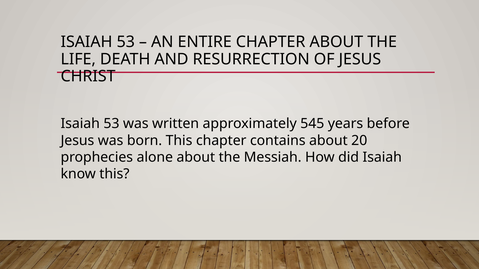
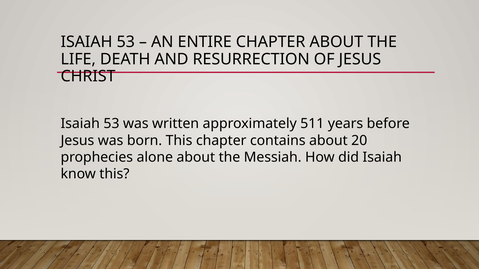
545: 545 -> 511 (312, 124)
